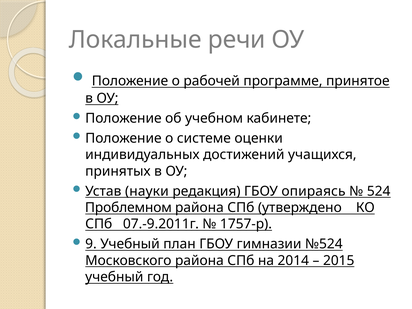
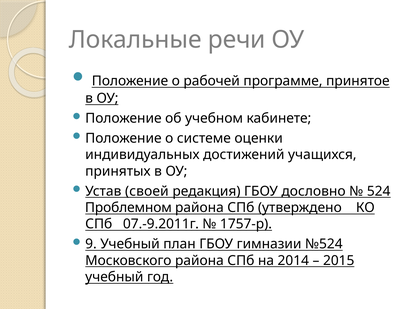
науки: науки -> своей (147, 191)
опираясь: опираясь -> дословно (314, 191)
